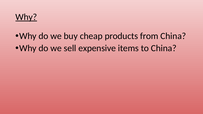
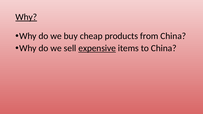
expensive underline: none -> present (97, 48)
